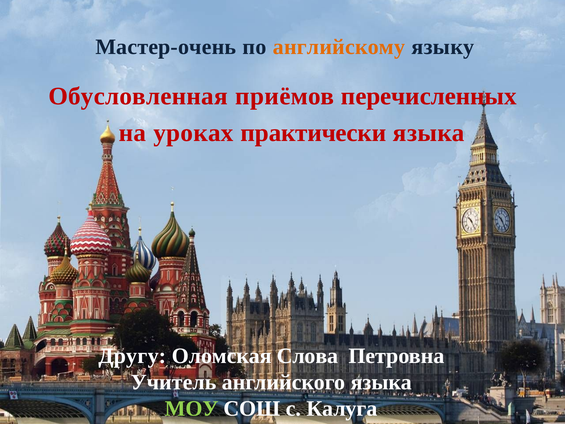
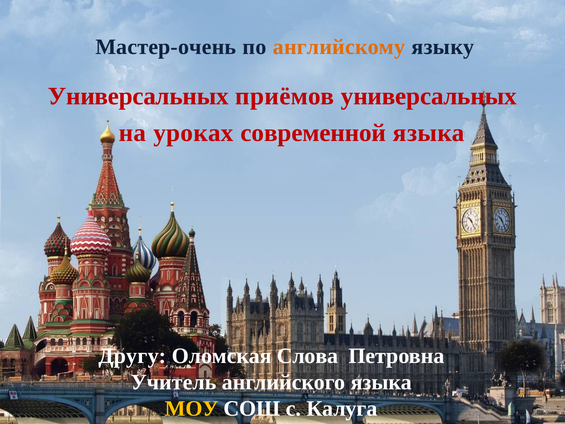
Обусловленная: Обусловленная -> Универсальных (138, 96)
приёмов перечисленных: перечисленных -> универсальных (429, 96)
практически: практически -> современной (313, 133)
МОУ colour: light green -> yellow (192, 408)
